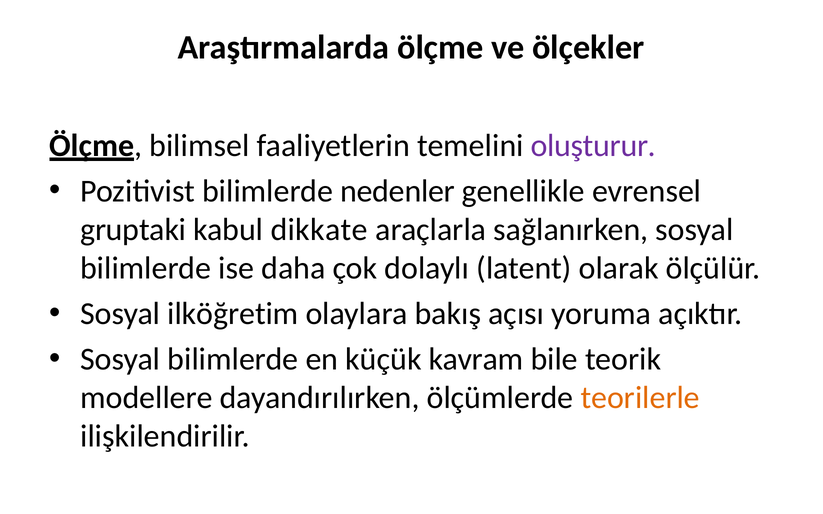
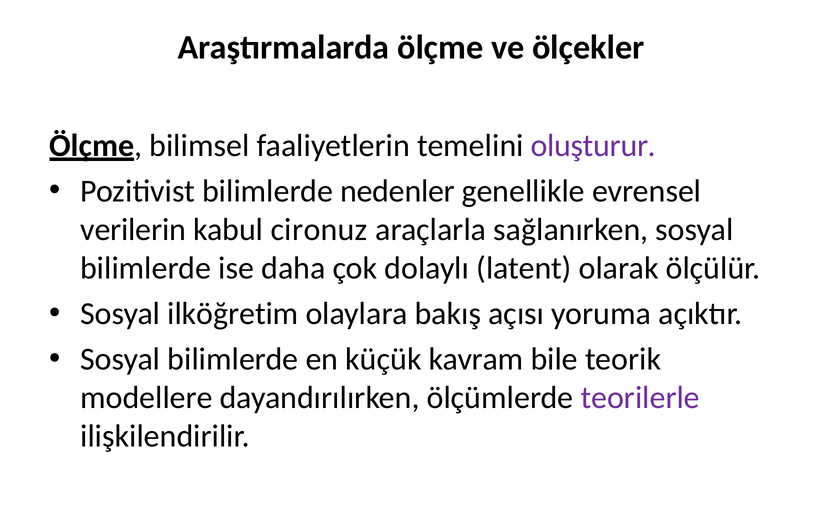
gruptaki: gruptaki -> verilerin (133, 230)
dikkate: dikkate -> cironuz (319, 230)
teorilerle colour: orange -> purple (640, 398)
